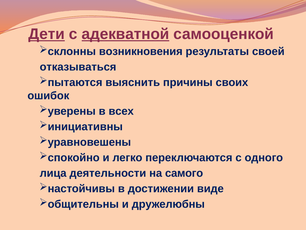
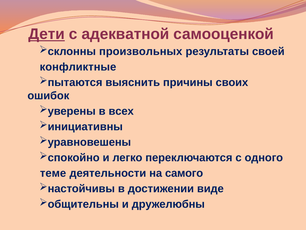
адекватной underline: present -> none (125, 34)
возникновения: возникновения -> произвольных (141, 51)
отказываться: отказываться -> конфликтные (78, 67)
лица: лица -> теме (53, 173)
